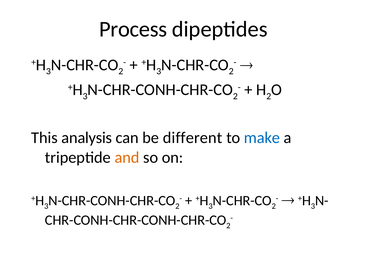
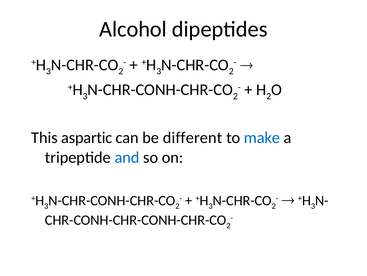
Process: Process -> Alcohol (133, 29)
analysis: analysis -> aspartic (87, 137)
and colour: orange -> blue (127, 157)
